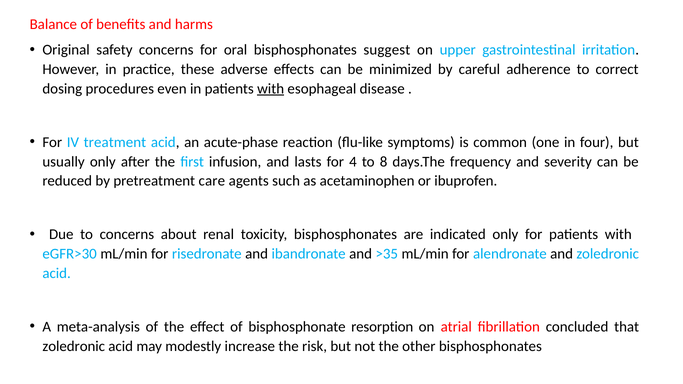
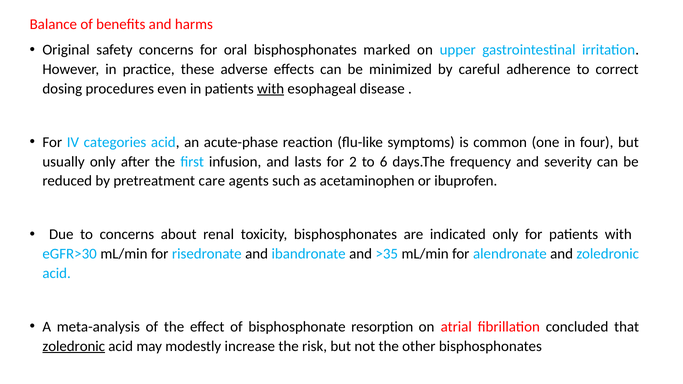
suggest: suggest -> marked (387, 50)
treatment: treatment -> categories (115, 142)
4: 4 -> 2 (353, 162)
8: 8 -> 6 (384, 162)
zoledronic underline: none -> present (74, 346)
